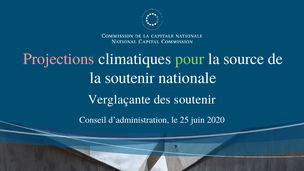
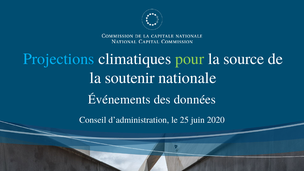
Projections colour: pink -> light blue (59, 59)
Verglaçante: Verglaçante -> Événements (119, 99)
des soutenir: soutenir -> données (195, 99)
